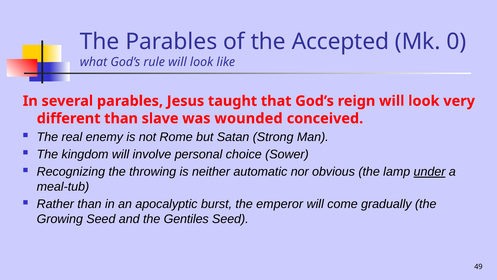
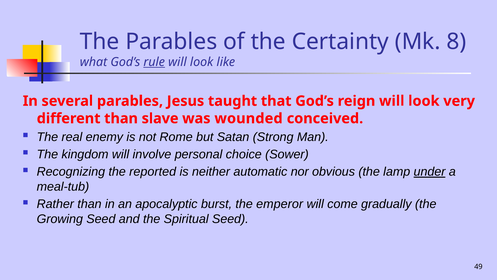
Accepted: Accepted -> Certainty (340, 41)
0: 0 -> 8 (456, 41)
rule underline: none -> present (154, 62)
throwing: throwing -> reported (153, 172)
Gentiles: Gentiles -> Spiritual (186, 219)
